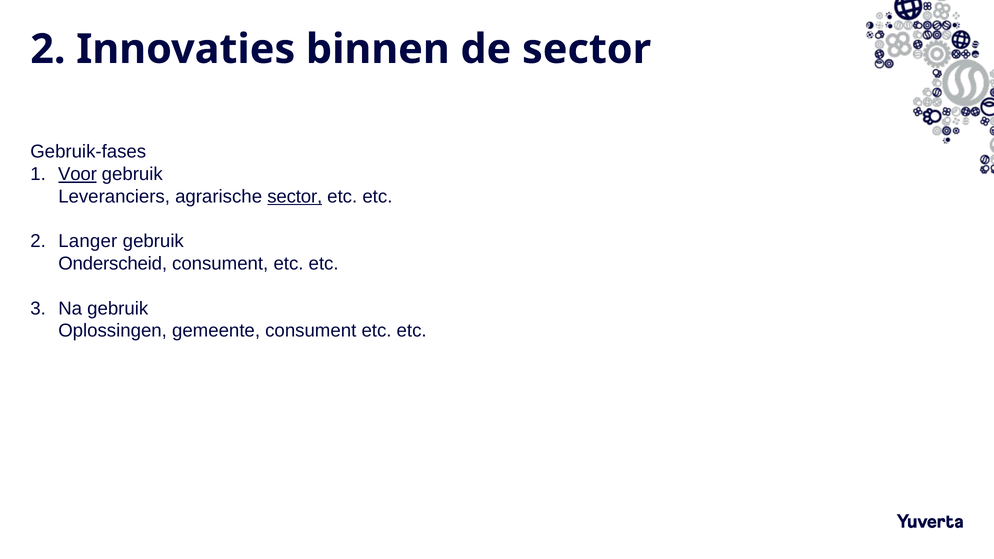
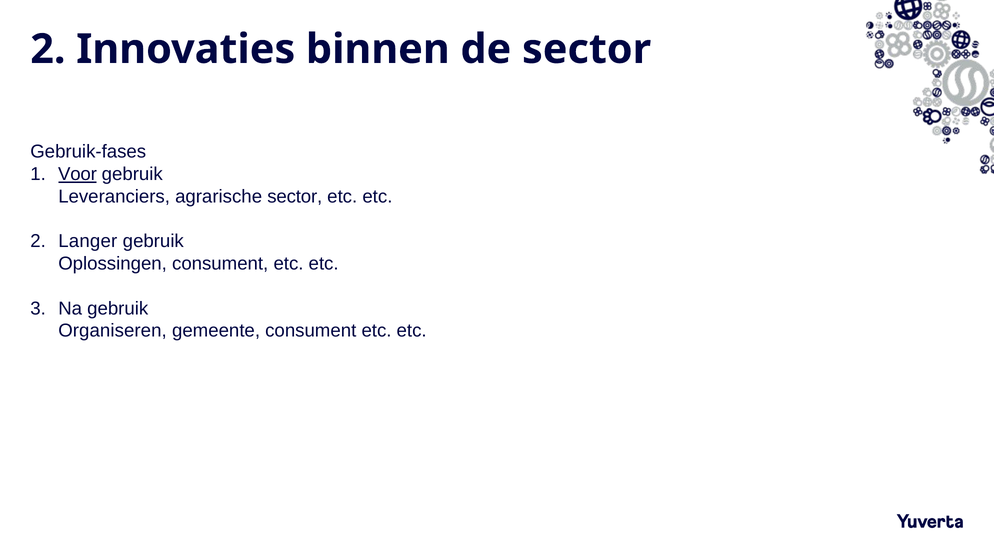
sector underline: present -> none (295, 197)
Onderscheid: Onderscheid -> Oplossingen (113, 264)
Oplossingen: Oplossingen -> Organiseren (113, 331)
